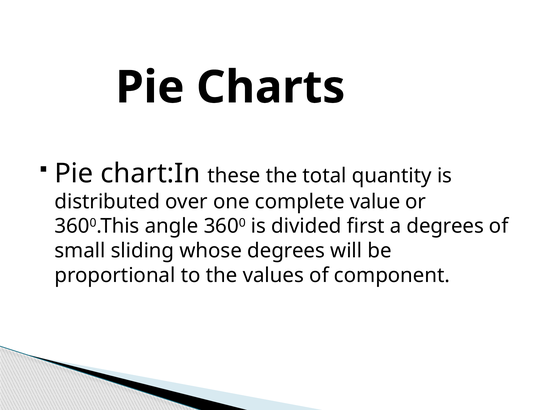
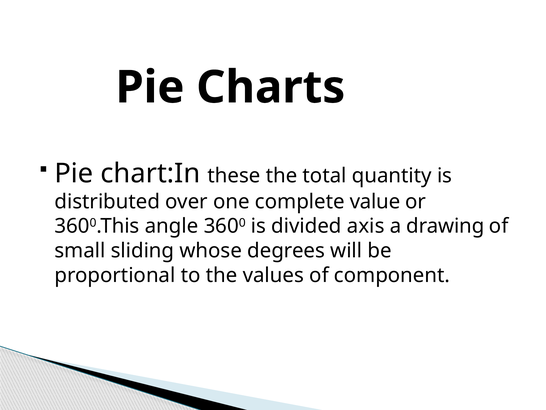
first: first -> axis (366, 226)
a degrees: degrees -> drawing (445, 226)
